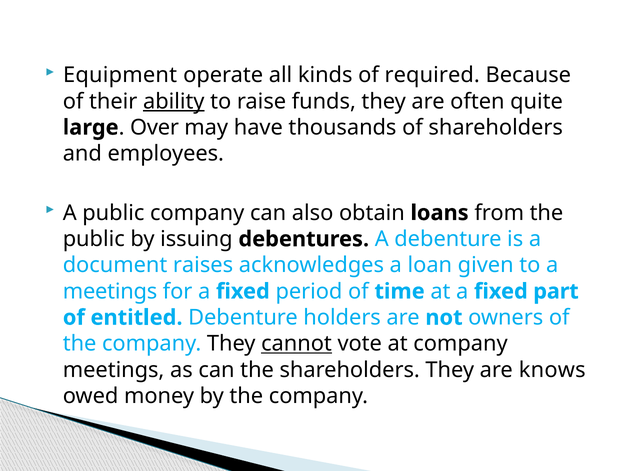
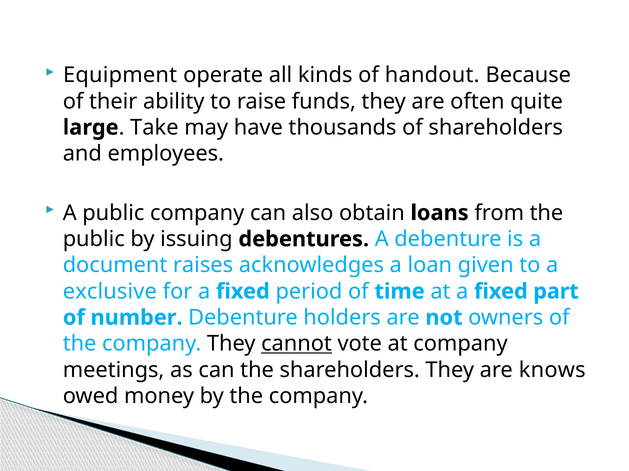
required: required -> handout (432, 75)
ability underline: present -> none (174, 101)
Over: Over -> Take (154, 128)
meetings: meetings -> exclusive (110, 292)
entitled: entitled -> number (137, 318)
